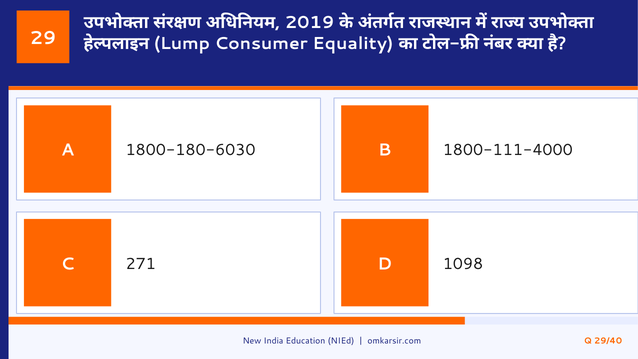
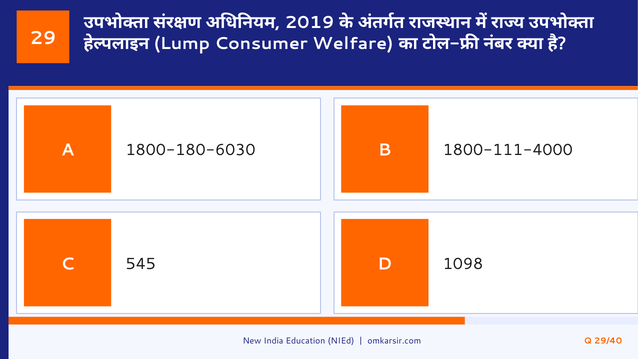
Equality: Equality -> Welfare (353, 43)
271: 271 -> 545 (141, 264)
